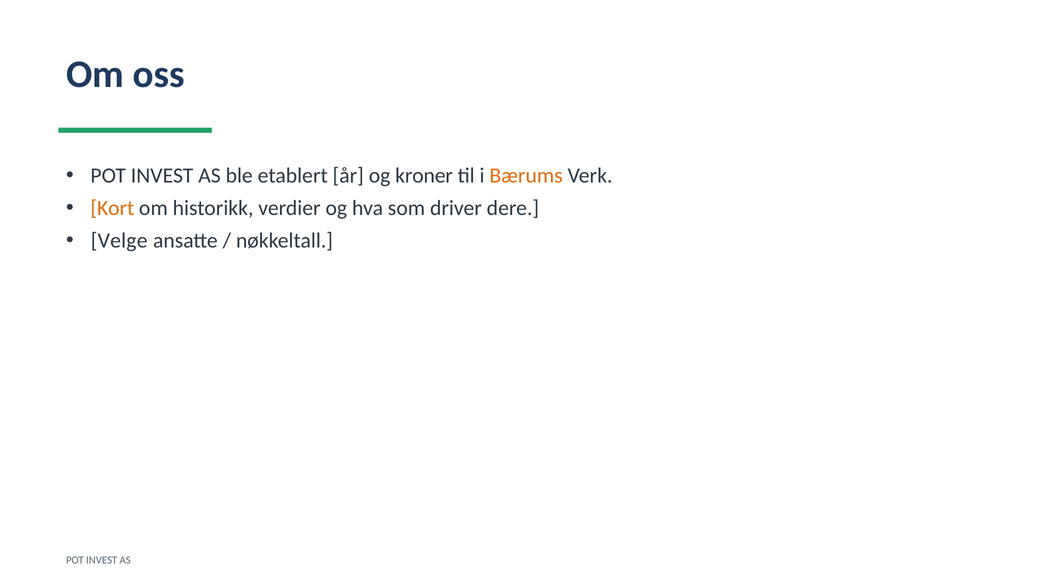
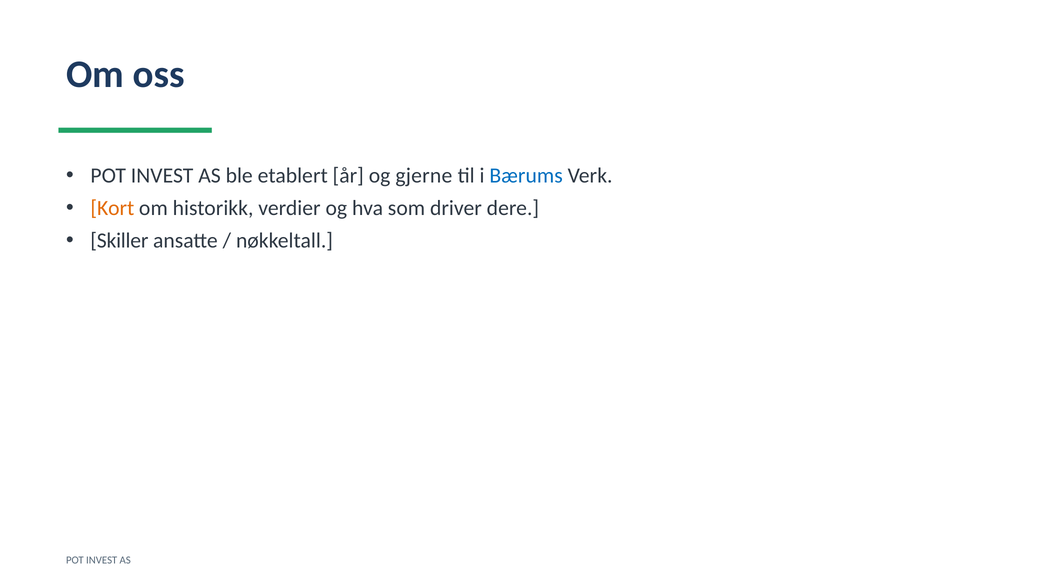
kroner: kroner -> gjerne (424, 176)
Bærums colour: orange -> blue (526, 176)
Velge: Velge -> Skiller (119, 241)
